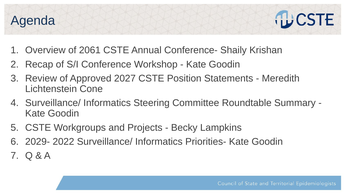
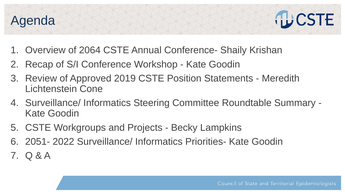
2061: 2061 -> 2064 (90, 50)
2027: 2027 -> 2019 (125, 78)
2029-: 2029- -> 2051- (38, 142)
